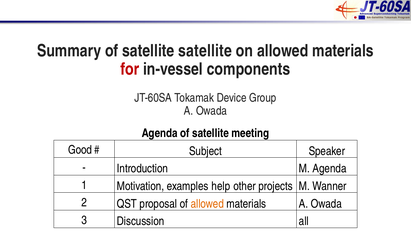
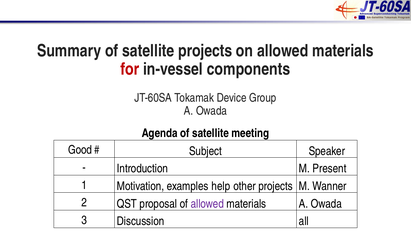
satellite satellite: satellite -> projects (205, 51)
M Agenda: Agenda -> Present (330, 169)
allowed colour: orange -> purple (207, 204)
